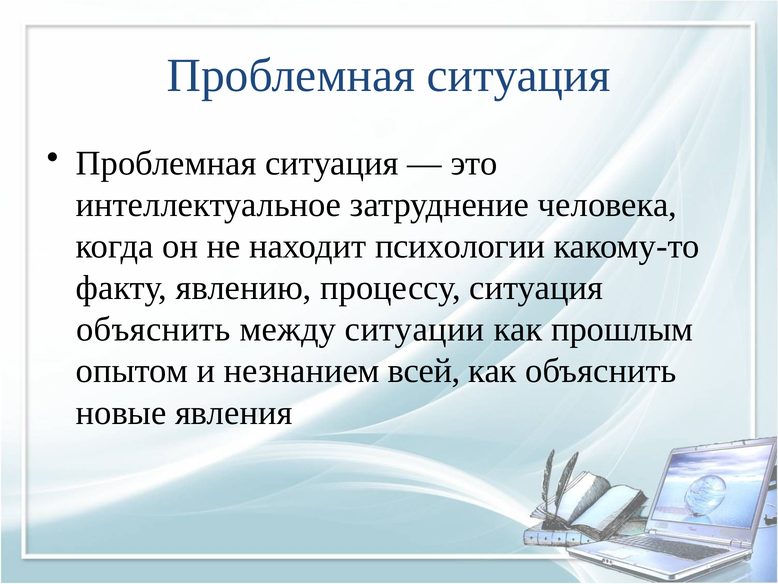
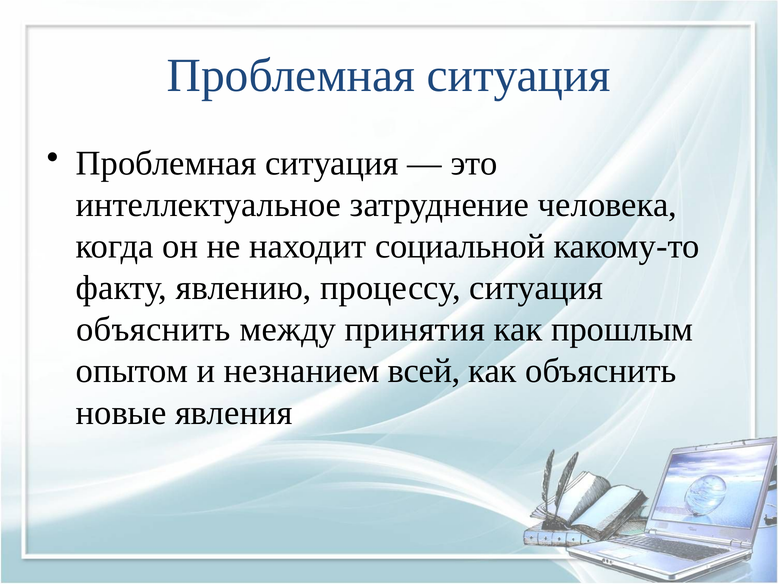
психологии: психологии -> социальной (460, 246)
ситуации: ситуации -> принятия (415, 329)
